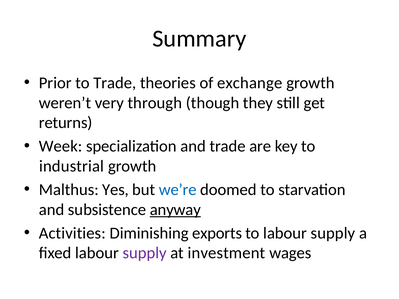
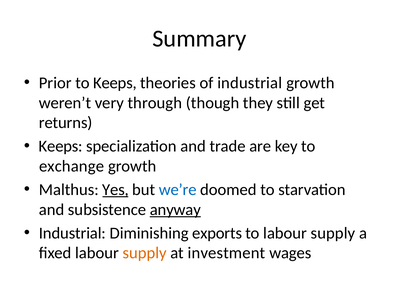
to Trade: Trade -> Keeps (115, 83)
of exchange: exchange -> industrial (250, 83)
Week: Week -> Keeps (61, 146)
industrial: industrial -> exchange (72, 166)
Yes underline: none -> present (115, 190)
Activities: Activities -> Industrial (72, 233)
supply colour: purple -> orange (145, 253)
